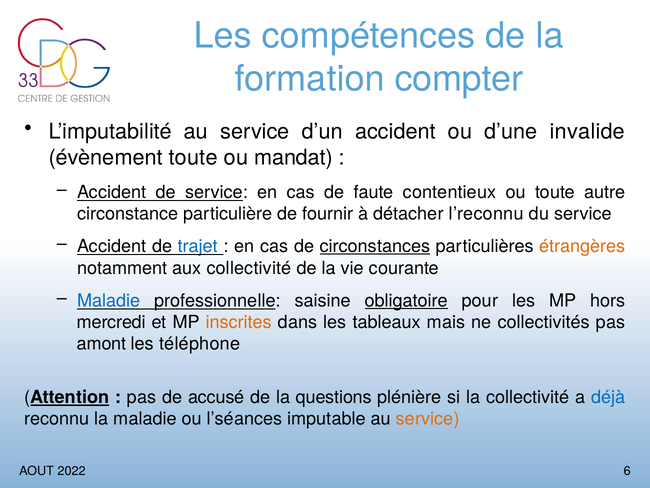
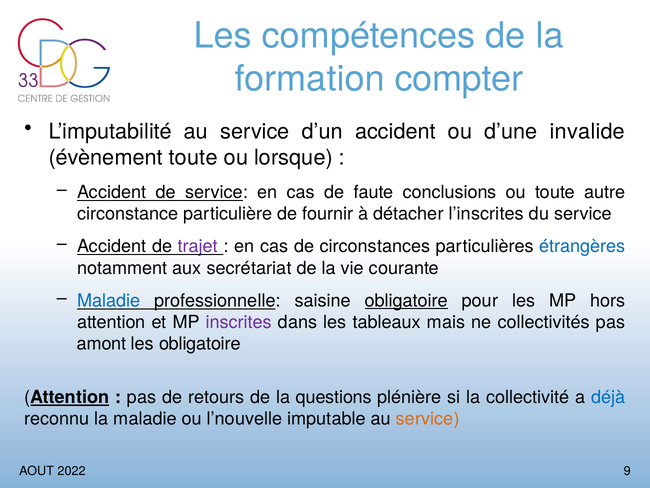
mandat: mandat -> lorsque (294, 158)
contentieux: contentieux -> conclusions (450, 192)
l’reconnu: l’reconnu -> l’inscrites (486, 214)
trajet colour: blue -> purple (198, 246)
circonstances underline: present -> none (375, 246)
étrangères colour: orange -> blue (582, 246)
aux collectivité: collectivité -> secrétariat (249, 268)
mercredi: mercredi -> attention (111, 322)
inscrites colour: orange -> purple (239, 322)
les téléphone: téléphone -> obligatoire (200, 344)
accusé: accusé -> retours (216, 397)
l’séances: l’séances -> l’nouvelle (245, 418)
6: 6 -> 9 (627, 471)
